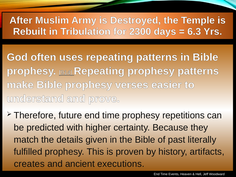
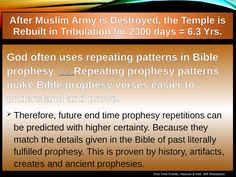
executions: executions -> prophesies (121, 164)
